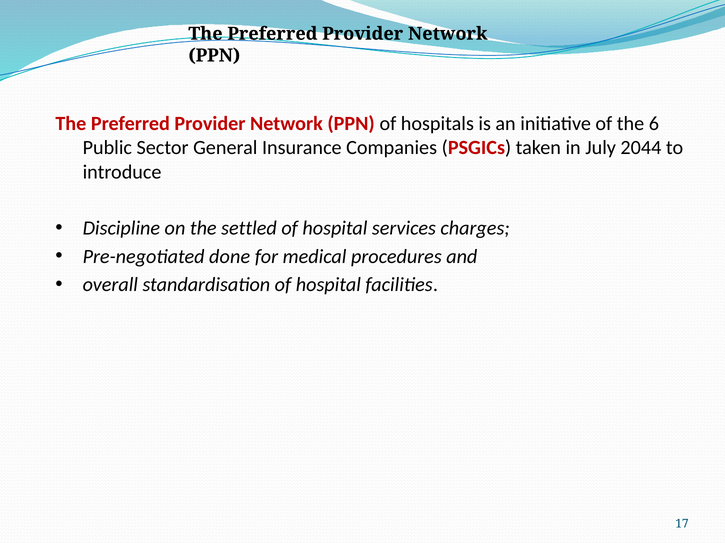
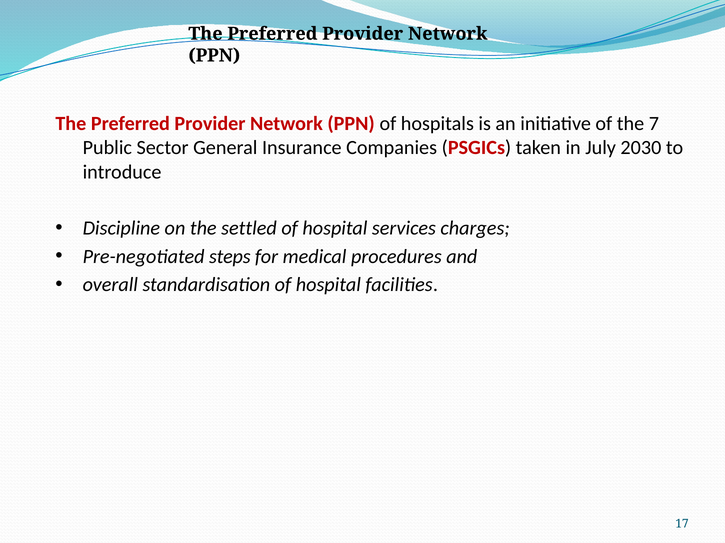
6: 6 -> 7 (654, 124)
2044: 2044 -> 2030 (641, 148)
done: done -> steps (230, 257)
